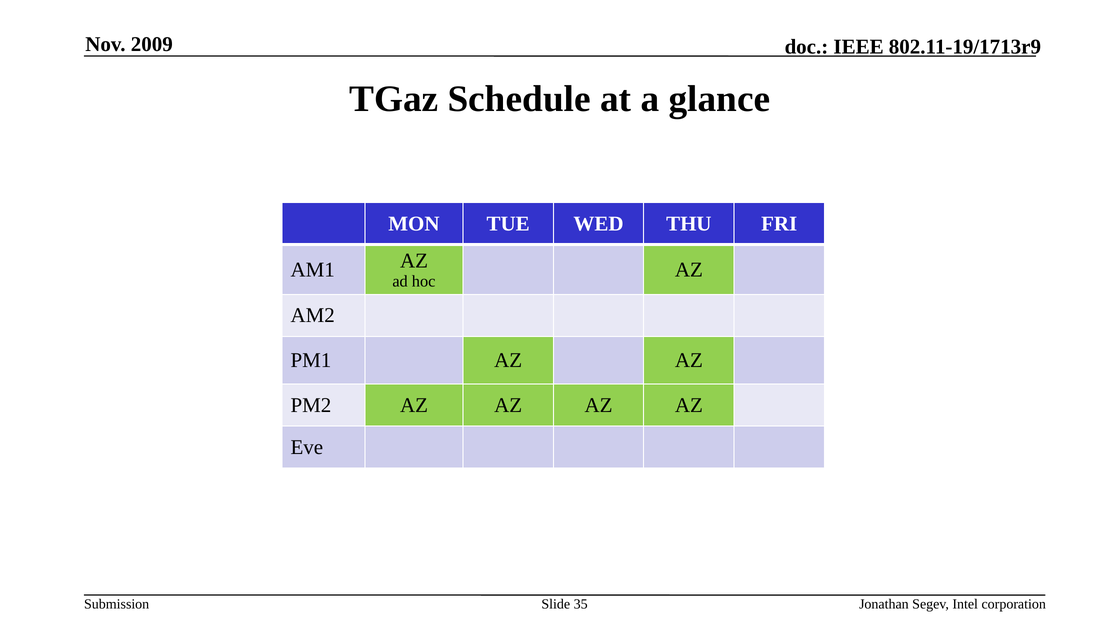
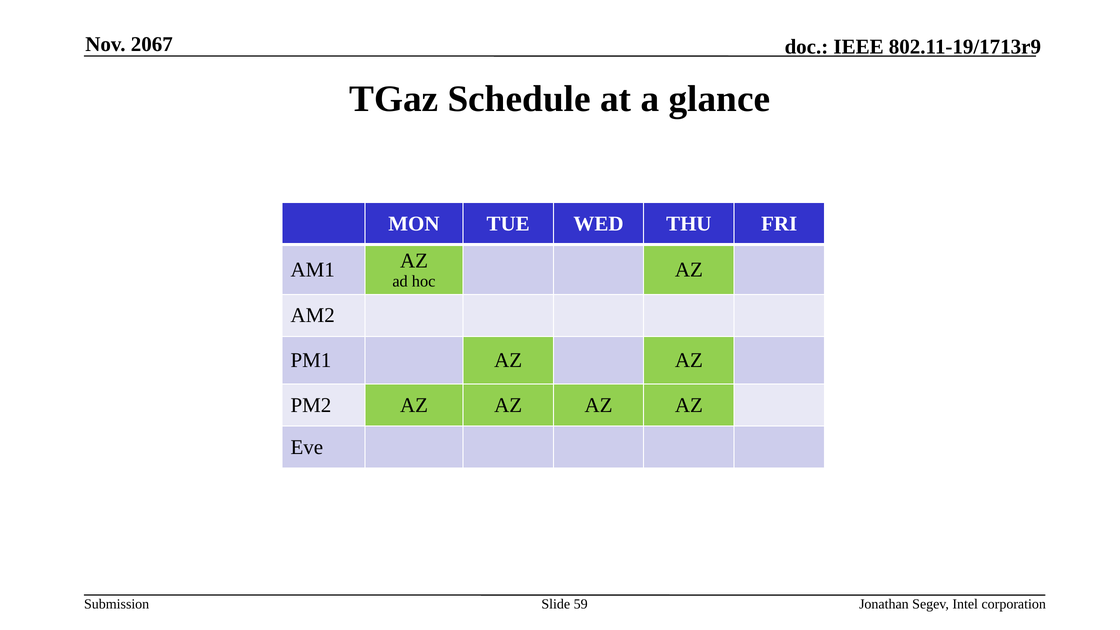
2009: 2009 -> 2067 (152, 45)
35: 35 -> 59 (581, 604)
